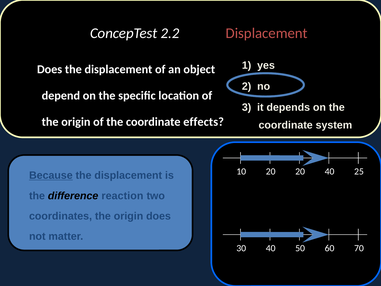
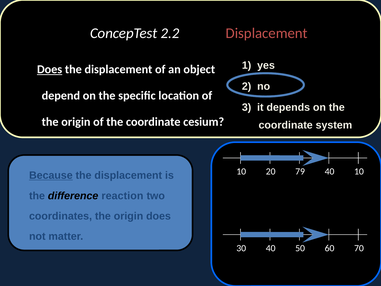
Does underline: none -> present (50, 69)
effects: effects -> cesium (204, 122)
20 20: 20 -> 79 (300, 171)
25: 25 -> 10 (359, 171)
